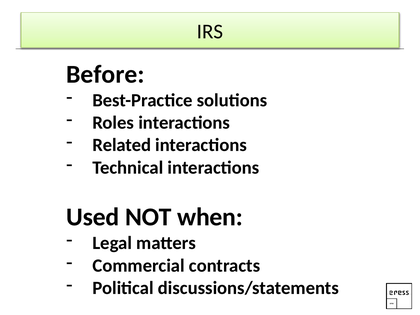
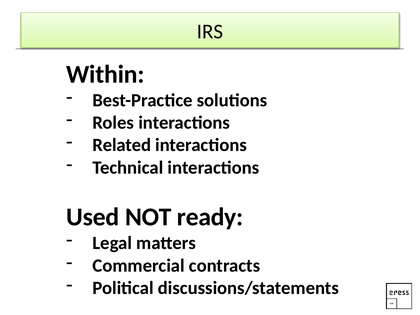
Before: Before -> Within (105, 74)
when: when -> ready (210, 217)
